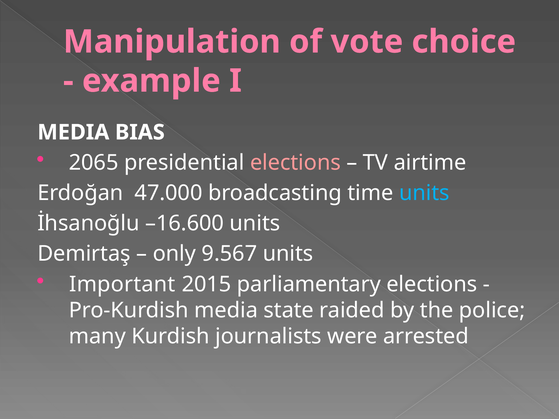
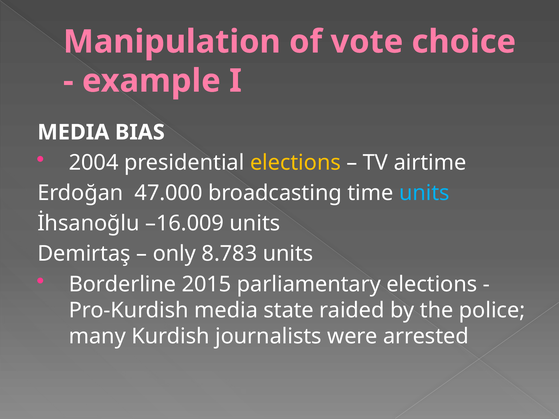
2065: 2065 -> 2004 (94, 163)
elections colour: pink -> yellow (295, 163)
–16.600: –16.600 -> –16.009 (185, 224)
9.567: 9.567 -> 8.783 (229, 254)
Important: Important -> Borderline (122, 284)
